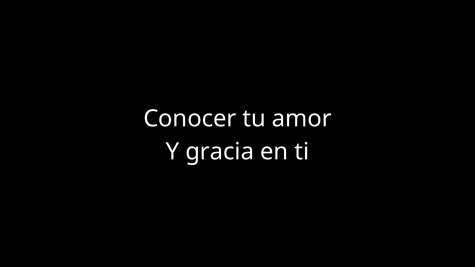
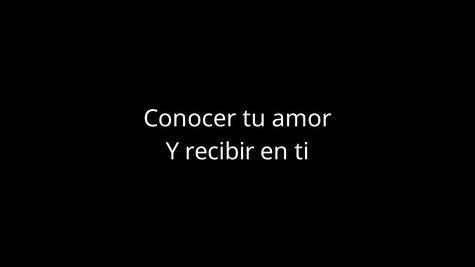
gracia: gracia -> recibir (220, 152)
